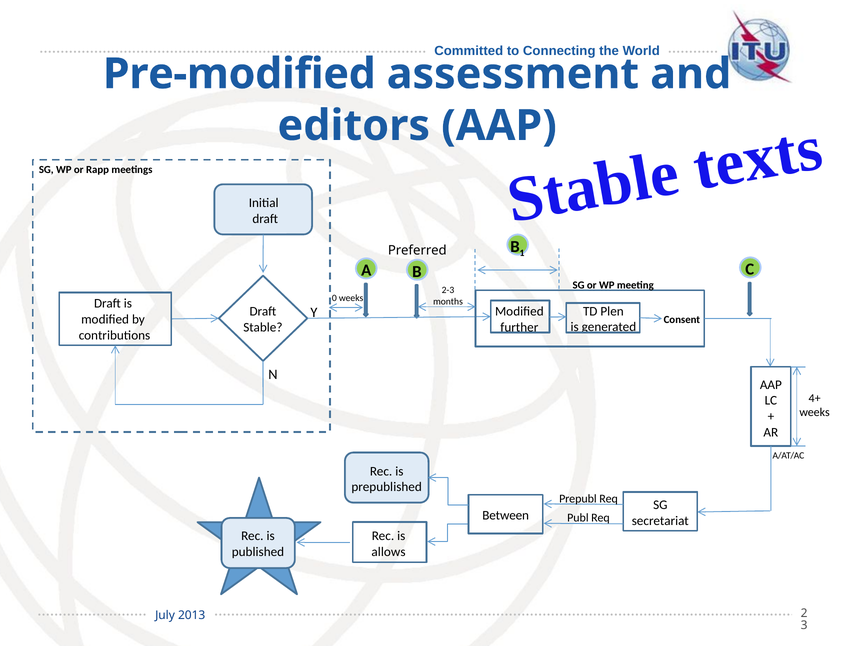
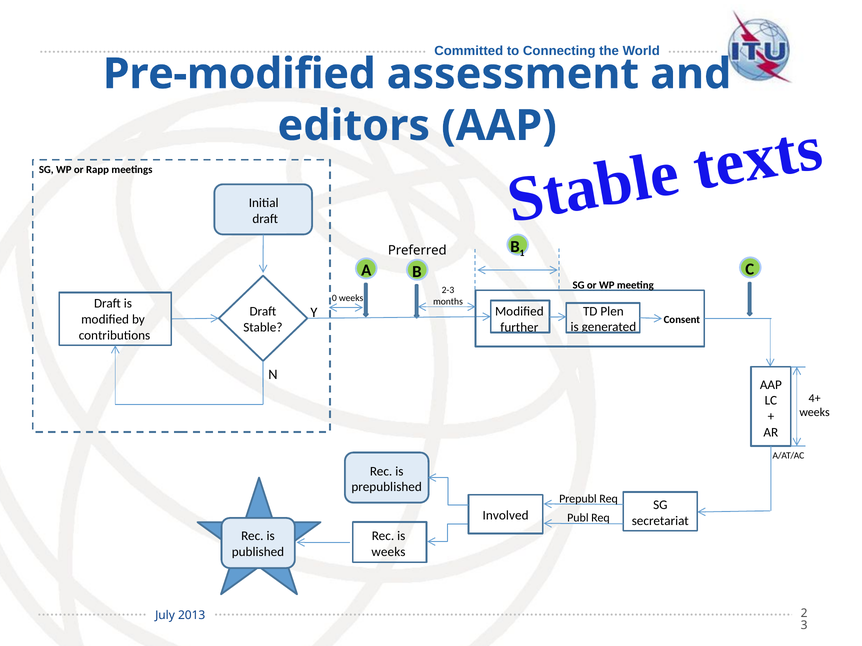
Between: Between -> Involved (506, 516)
allows: allows -> weeks (388, 552)
